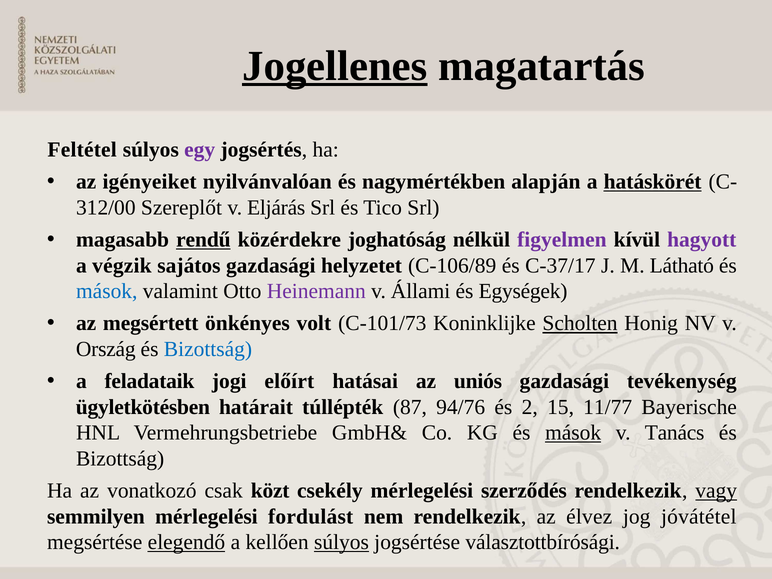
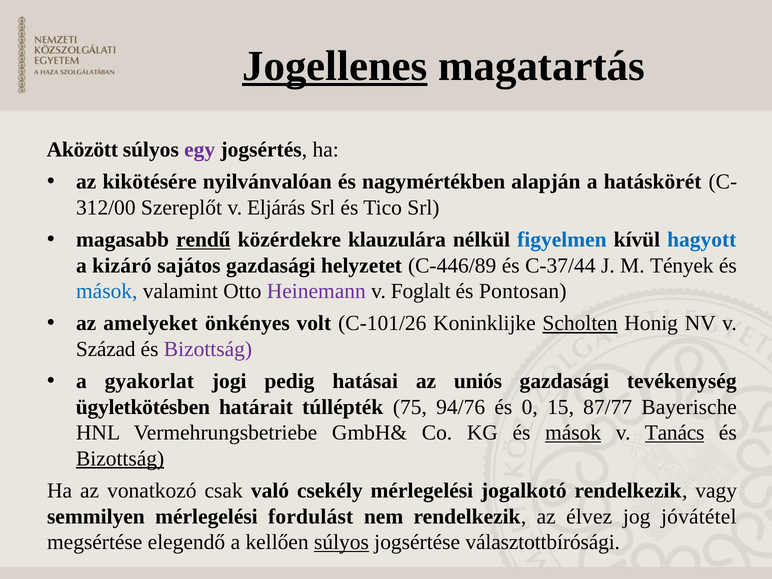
Feltétel: Feltétel -> Aközött (82, 150)
igényeiket: igényeiket -> kikötésére (150, 182)
hatáskörét underline: present -> none (653, 182)
joghatóság: joghatóság -> klauzulára (397, 240)
figyelmen colour: purple -> blue (562, 240)
hagyott colour: purple -> blue (702, 240)
végzik: végzik -> kizáró (122, 265)
C-106/89: C-106/89 -> C-446/89 (452, 265)
C-37/17: C-37/17 -> C-37/44 (560, 265)
Látható: Látható -> Tények (682, 265)
Állami: Állami -> Foglalt (421, 291)
Egységek: Egységek -> Pontosan (523, 291)
megsértett: megsértett -> amelyeket (151, 323)
C-101/73: C-101/73 -> C-101/26 (382, 323)
Ország: Ország -> Század (106, 349)
Bizottság colour: blue -> purple (208, 349)
feladataik: feladataik -> gyakorlat (149, 381)
előírt: előírt -> pedig (289, 381)
87: 87 -> 75 (410, 407)
2: 2 -> 0 (530, 407)
11/77: 11/77 -> 87/77 (608, 407)
Tanács underline: none -> present (675, 433)
Bizottság underline: none -> present (120, 459)
közt: közt -> való (270, 491)
szerződés: szerződés -> jogalkotó (524, 491)
vagy underline: present -> none (716, 491)
elegendő underline: present -> none (186, 542)
